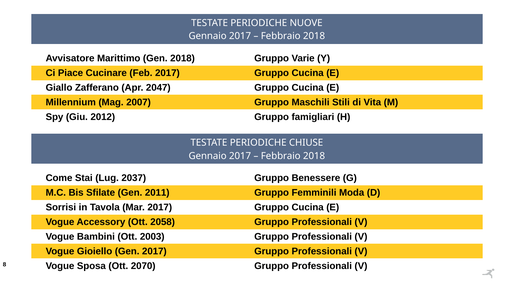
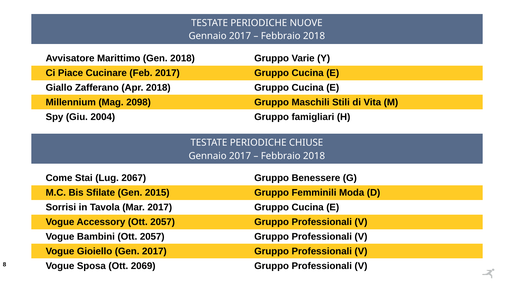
Apr 2047: 2047 -> 2018 (158, 88)
2007: 2007 -> 2098 (139, 102)
2012: 2012 -> 2004 (103, 117)
2037: 2037 -> 2067 (134, 178)
2011: 2011 -> 2015 (157, 192)
Accessory Ott 2058: 2058 -> 2057 (163, 222)
Bambini Ott 2003: 2003 -> 2057 (152, 236)
2070: 2070 -> 2069 (143, 266)
